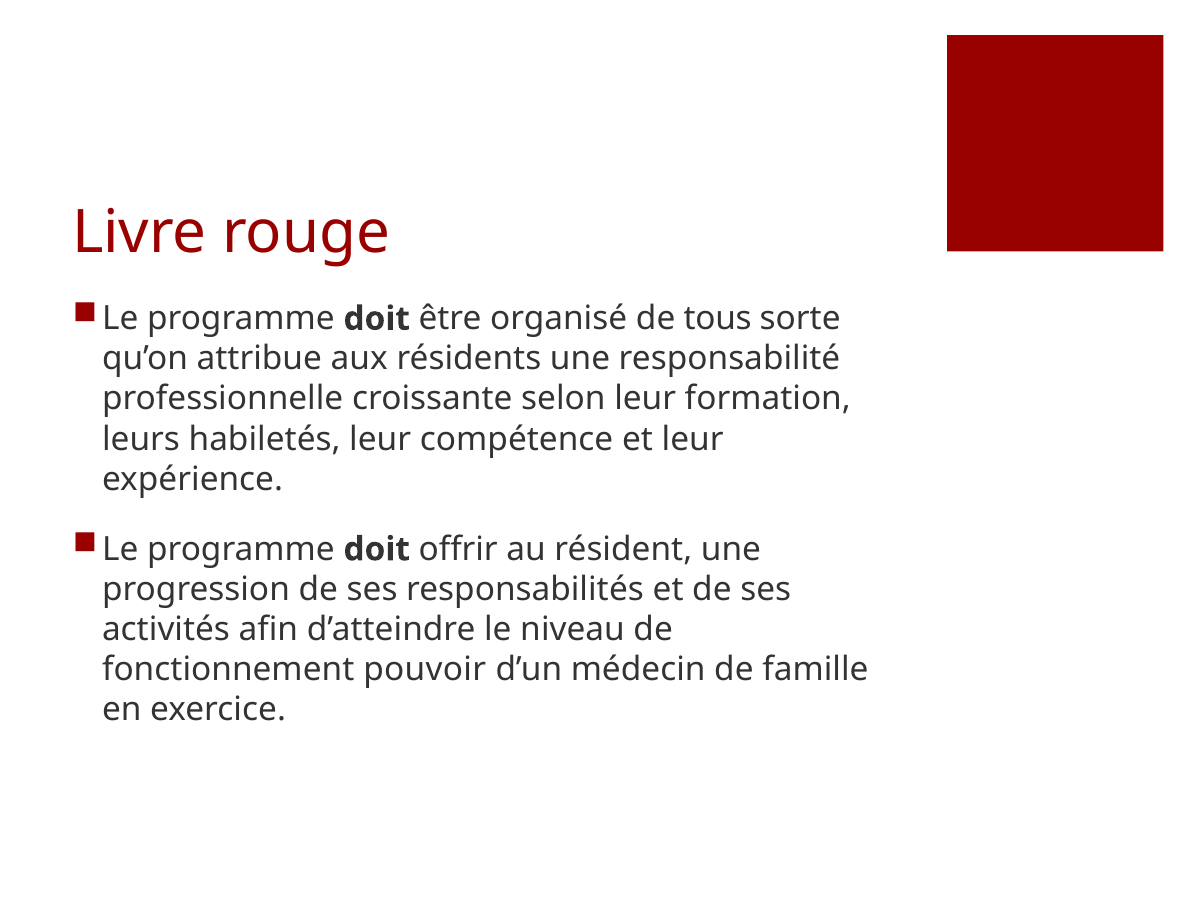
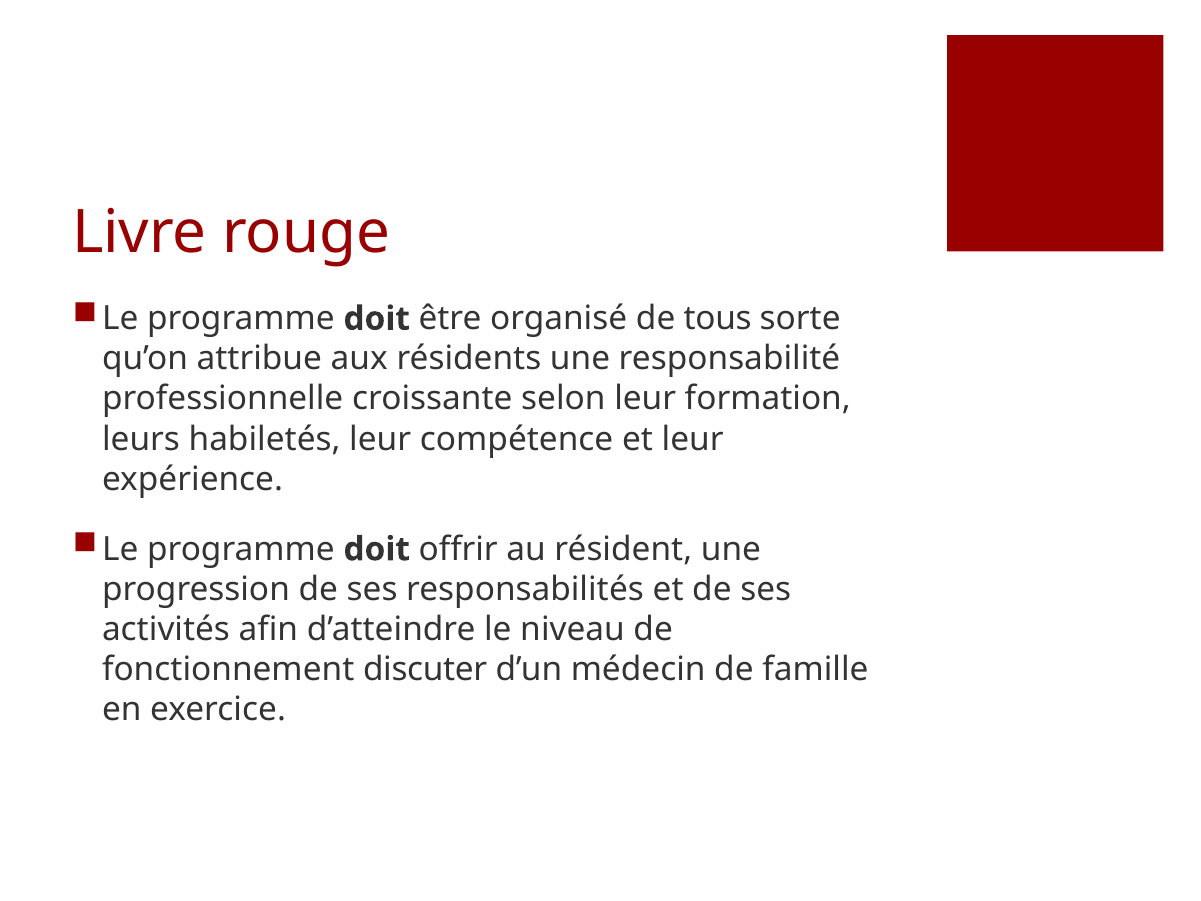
pouvoir: pouvoir -> discuter (425, 669)
